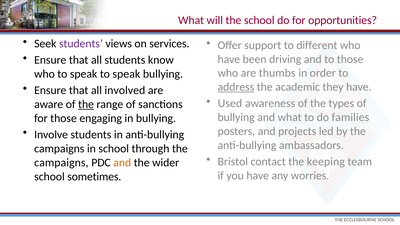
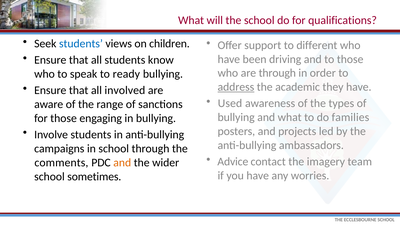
opportunities: opportunities -> qualifications (343, 20)
students colour: purple -> blue (81, 44)
services: services -> children (169, 44)
are thumbs: thumbs -> through (277, 73)
speak to speak: speak -> ready (126, 74)
the underline: present -> none (86, 104)
Bristol: Bristol -> Advice (233, 162)
keeping: keeping -> imagery (326, 162)
campaigns: campaigns -> comments (61, 163)
